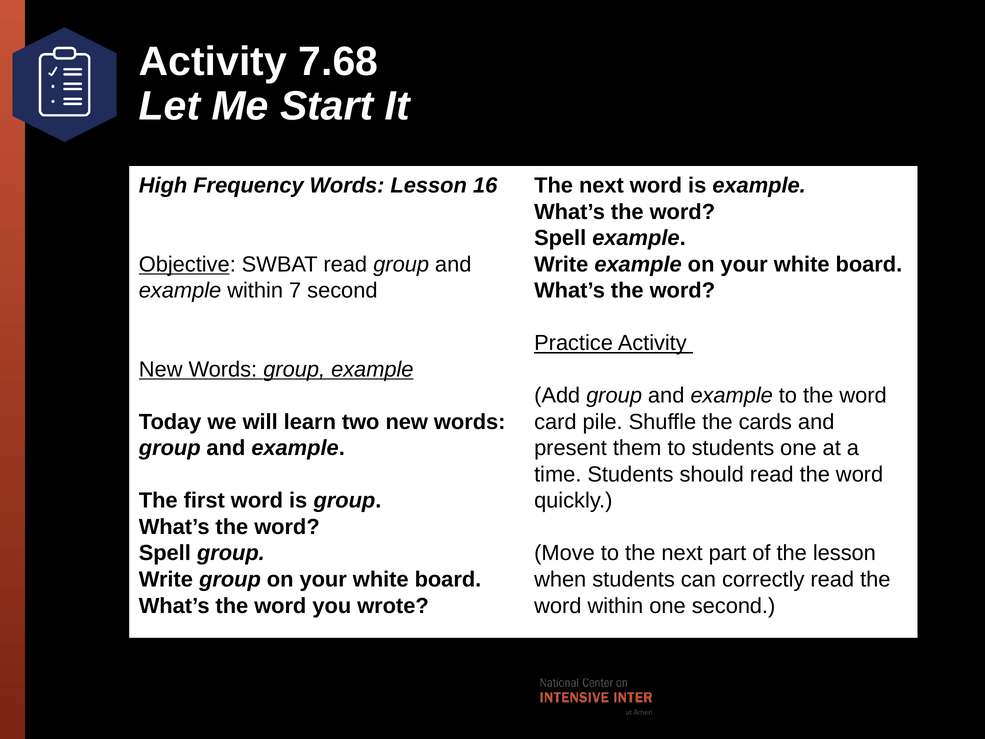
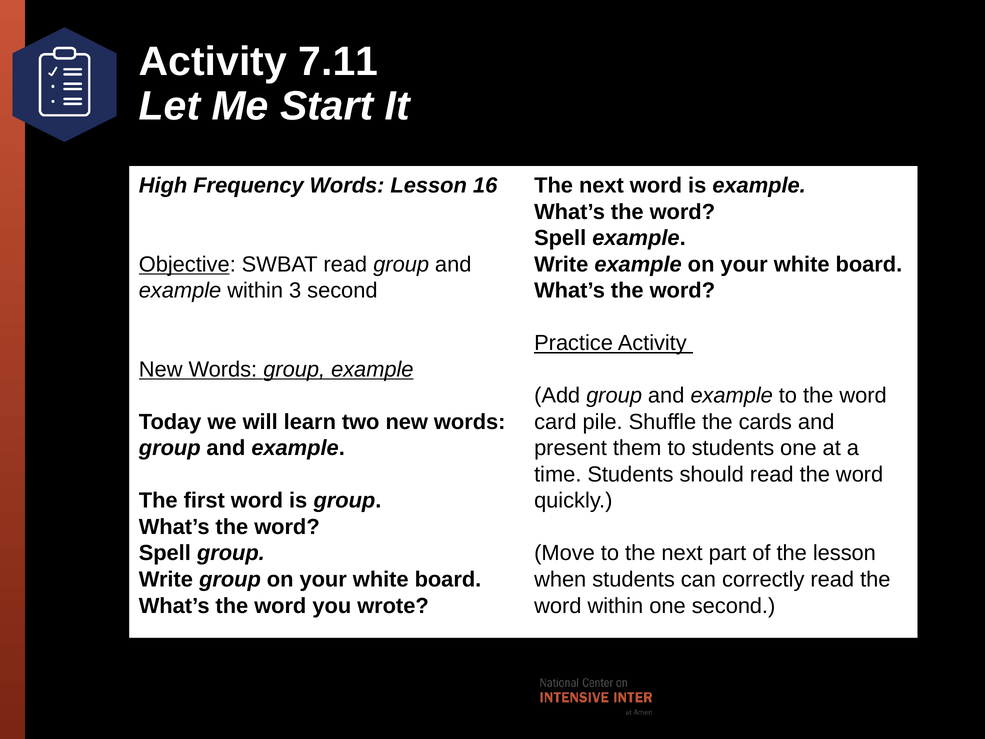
7.68: 7.68 -> 7.11 (338, 62)
7: 7 -> 3 (295, 291)
